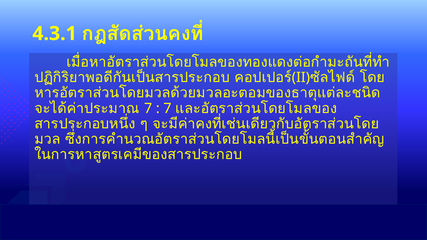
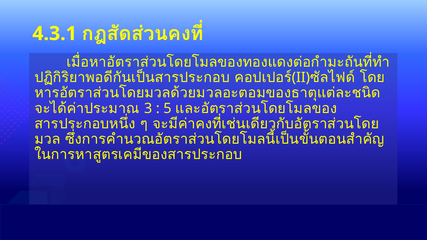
7: 7 -> 3 (148, 108)
7: 7 -> 5 (167, 108)
